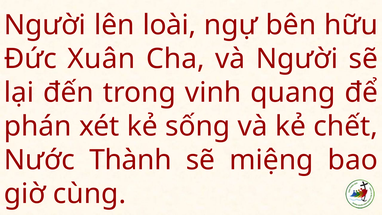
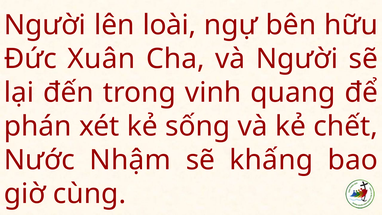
Thành: Thành -> Nhậm (130, 160)
miệng: miệng -> khấng (271, 160)
